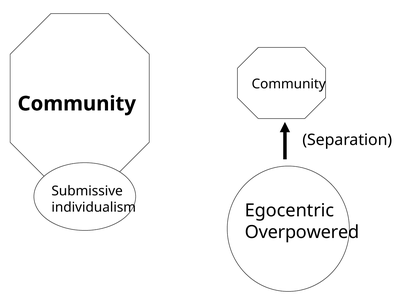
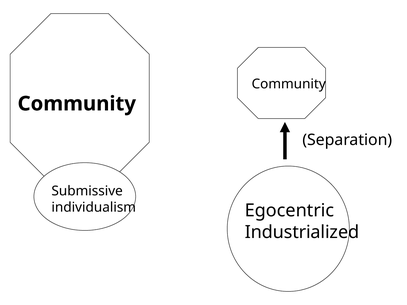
Overpowered: Overpowered -> Industrialized (302, 233)
